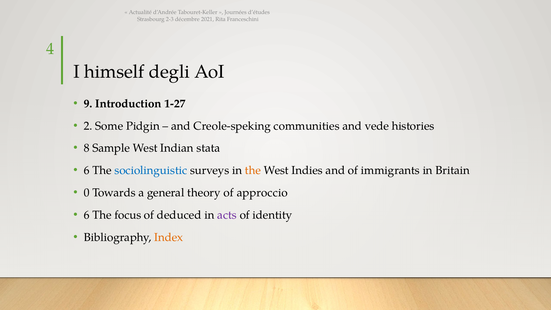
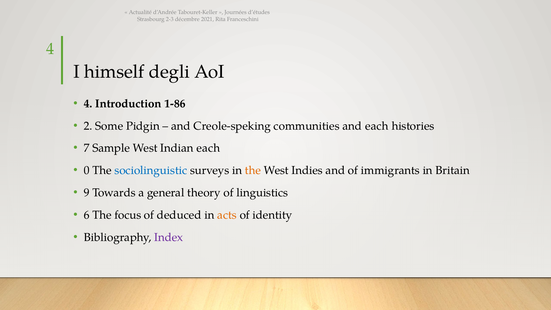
9: 9 -> 4 (88, 104)
1-27: 1-27 -> 1-86 (175, 104)
and vede: vede -> each (377, 126)
8: 8 -> 7 (87, 148)
Indian stata: stata -> each (208, 148)
6: 6 -> 0 (87, 170)
0: 0 -> 9 (87, 193)
approccio: approccio -> linguistics (262, 193)
acts colour: purple -> orange (227, 215)
Index colour: orange -> purple (169, 237)
